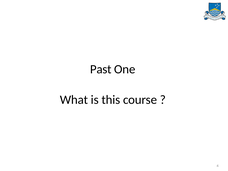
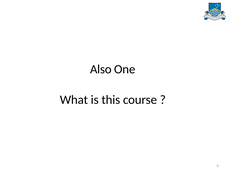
Past: Past -> Also (101, 69)
